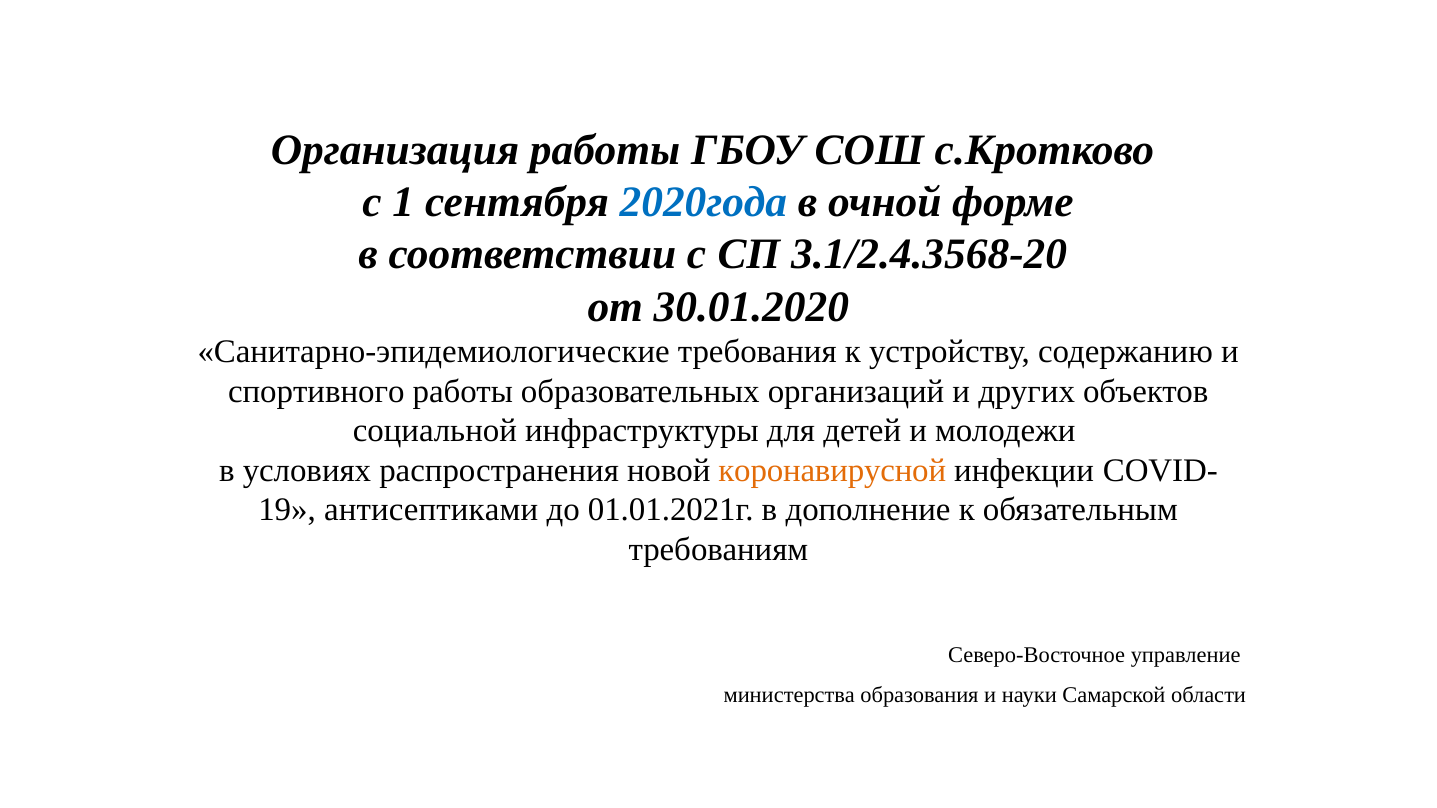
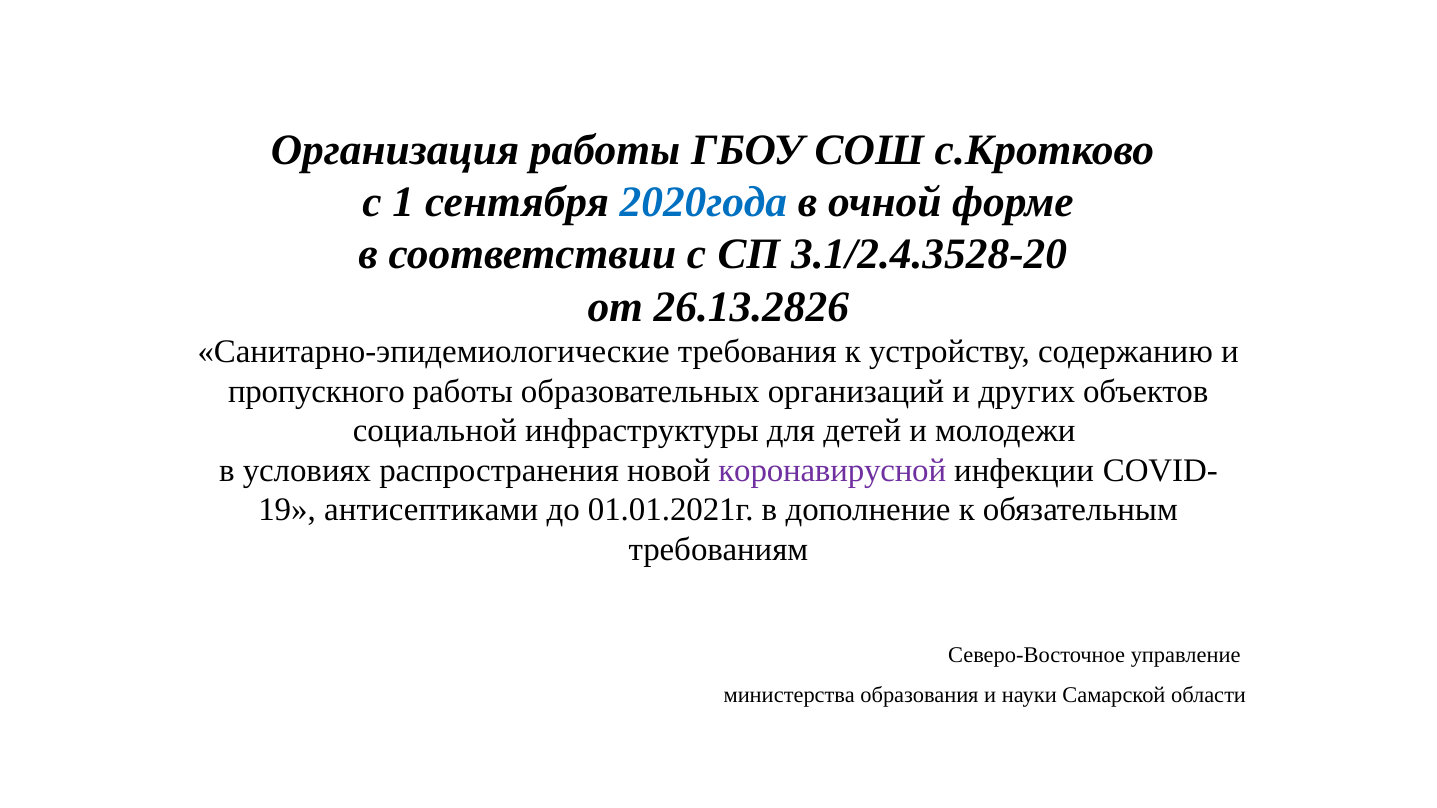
3.1/2.4.3568-20: 3.1/2.4.3568-20 -> 3.1/2.4.3528-20 (929, 255)
30.01.2020: 30.01.2020 -> 26.13.2826 (751, 307)
спортивного: спортивного -> пропускного (316, 391)
коронавирусной colour: orange -> purple (832, 470)
